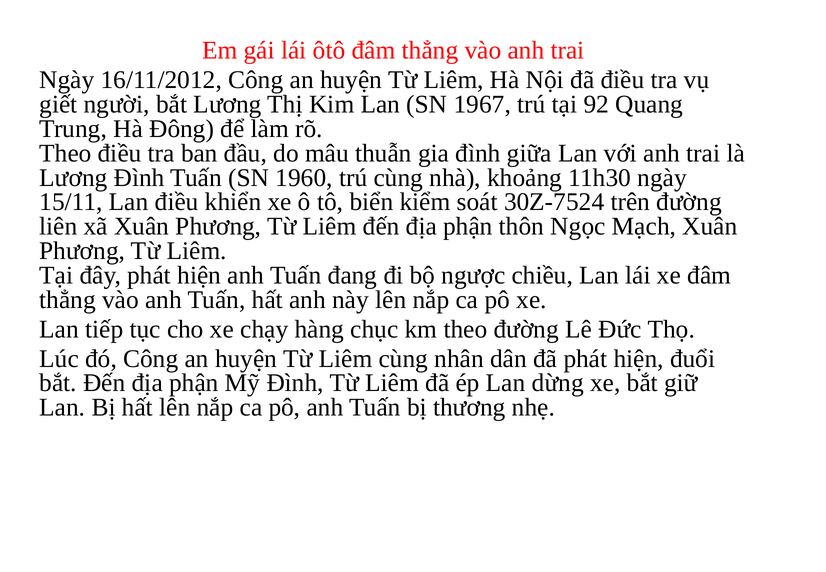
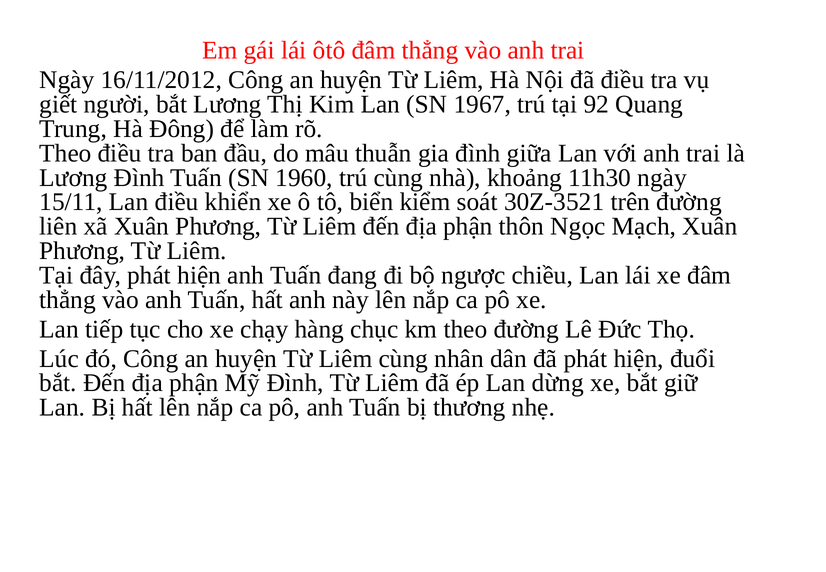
30Z-7524: 30Z-7524 -> 30Z-3521 (554, 202)
